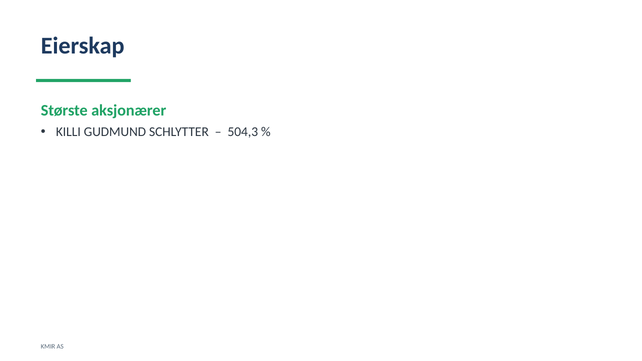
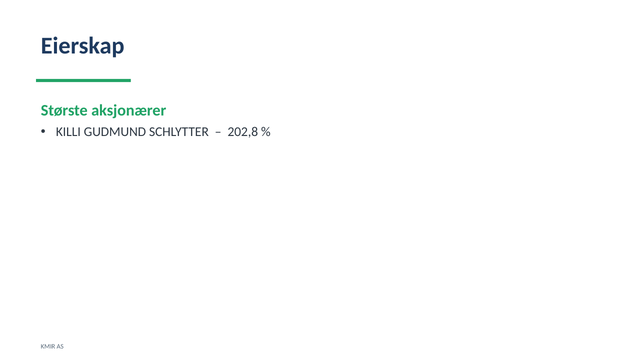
504,3: 504,3 -> 202,8 (243, 132)
